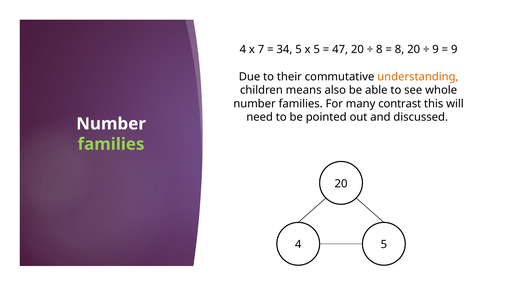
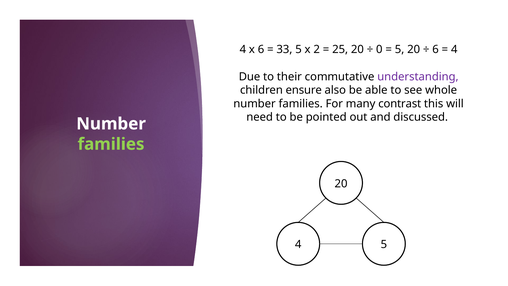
x 7: 7 -> 6 (261, 50)
34: 34 -> 33 (284, 50)
x 5: 5 -> 2 (317, 50)
47: 47 -> 25 (340, 50)
8: 8 -> 0 (379, 50)
8: 8 -> 5 (400, 50)
9: 9 -> 6 (435, 50)
9: 9 -> 4 (454, 50)
understanding colour: orange -> purple (418, 77)
means: means -> ensure (304, 90)
